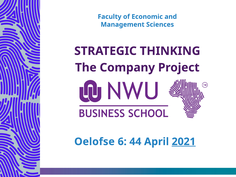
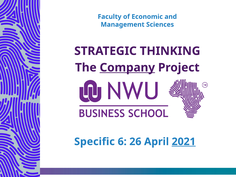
Company underline: none -> present (127, 68)
Oelofse: Oelofse -> Specific (94, 142)
44: 44 -> 26 (135, 142)
